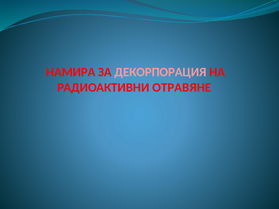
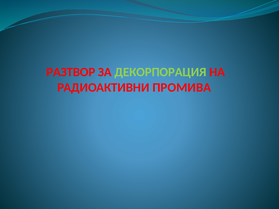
НАМИРА: НАМИРА -> РАЗТВОР (71, 72)
ДЕКОРПОРАЦИЯ colour: pink -> light green (160, 72)
ОТРАВЯНЕ: ОТРАВЯНЕ -> ПРОМИВА (182, 88)
